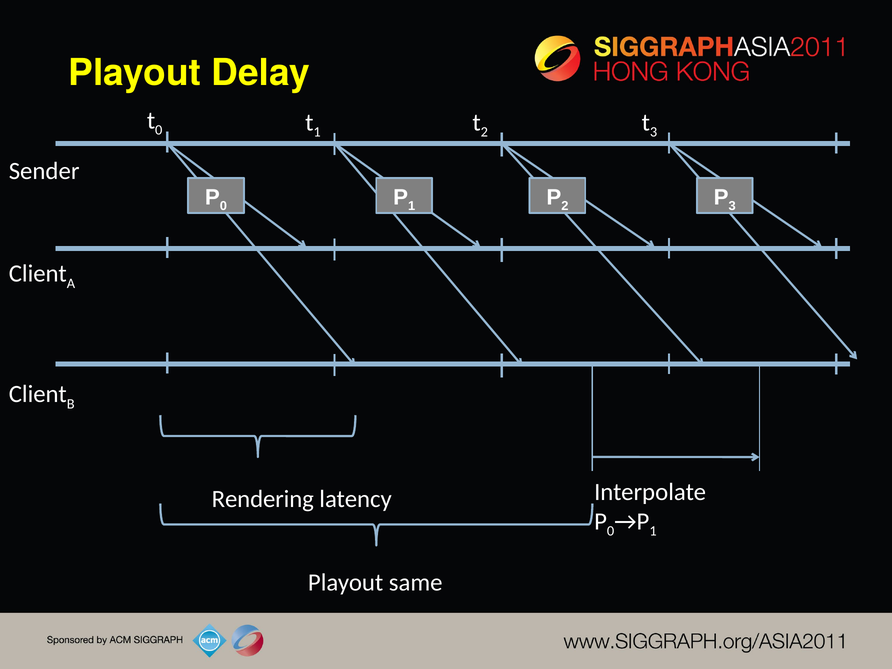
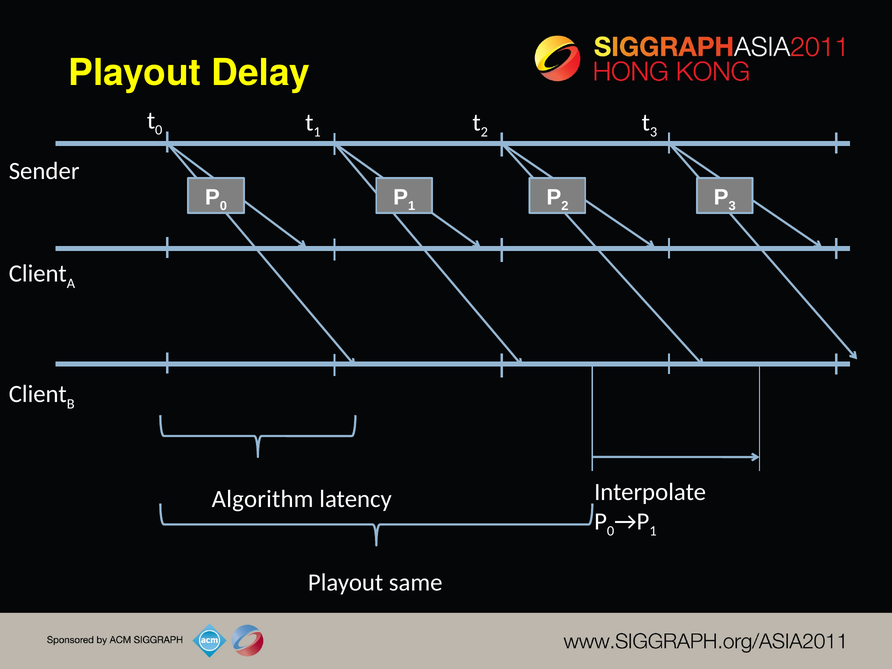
Rendering: Rendering -> Algorithm (263, 499)
